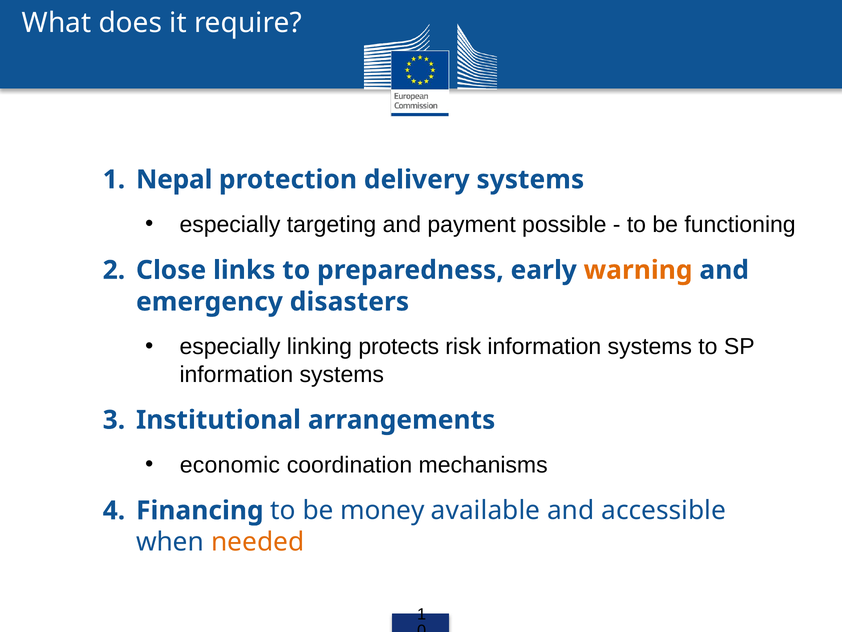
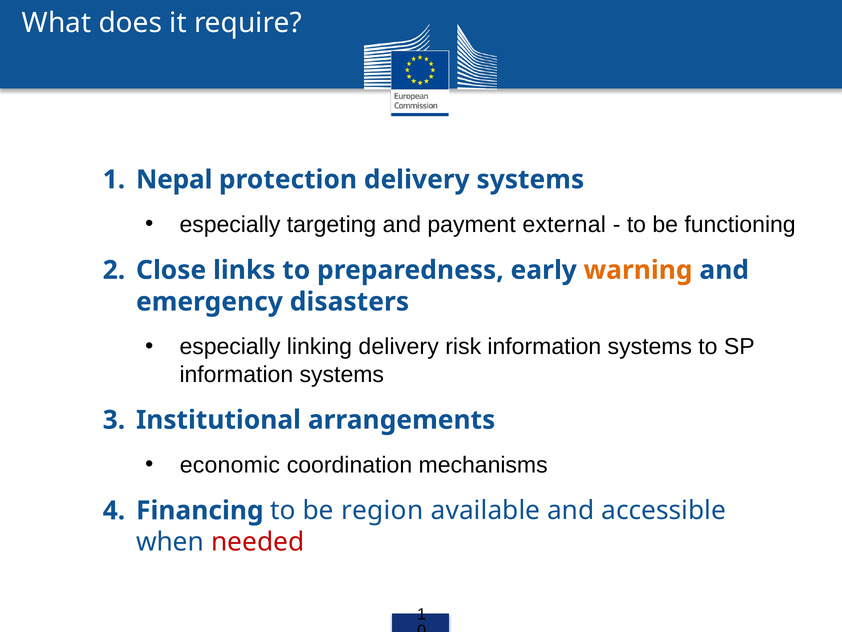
possible: possible -> external (564, 224)
linking protects: protects -> delivery (399, 347)
money: money -> region (382, 510)
needed colour: orange -> red (258, 542)
